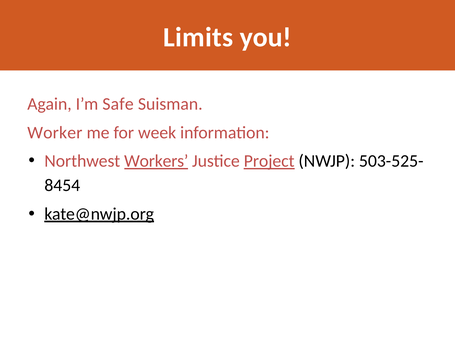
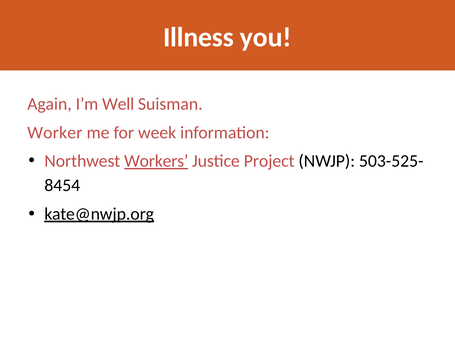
Limits: Limits -> Illness (198, 37)
Safe: Safe -> Well (118, 104)
Project underline: present -> none (269, 161)
